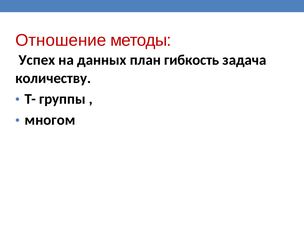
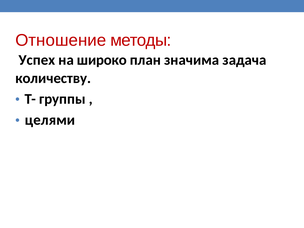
данных: данных -> широко (102, 60)
гибкость: гибкость -> значима (192, 60)
многом: многом -> целями (50, 120)
